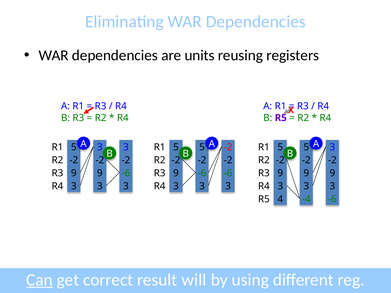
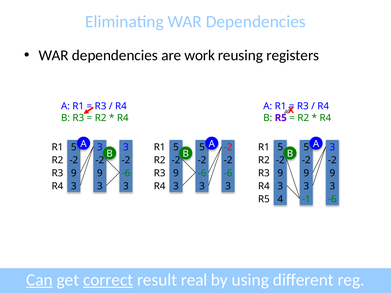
units: units -> work (200, 55)
-4: -4 -> -1 (306, 199)
correct underline: none -> present (108, 280)
will: will -> real (194, 280)
